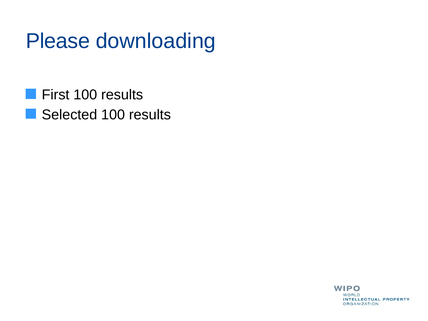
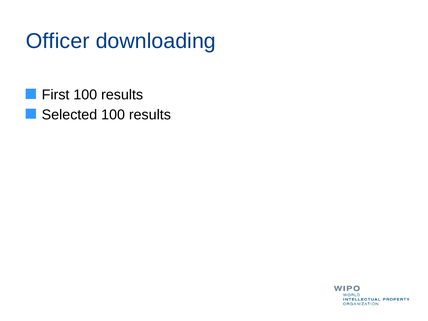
Please: Please -> Officer (58, 41)
